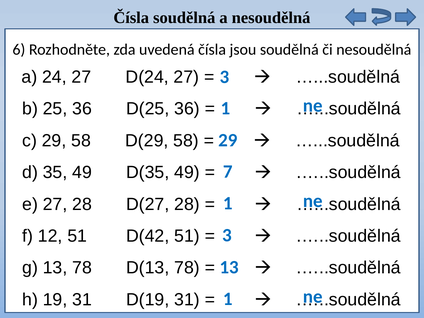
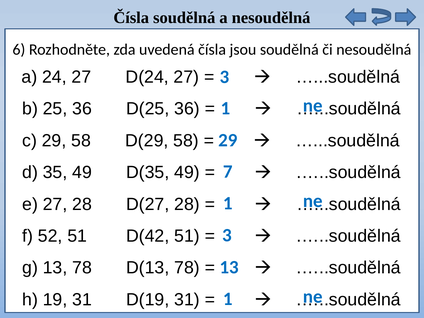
12: 12 -> 52 (50, 236)
